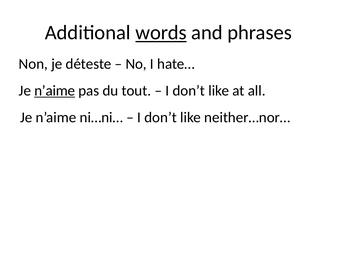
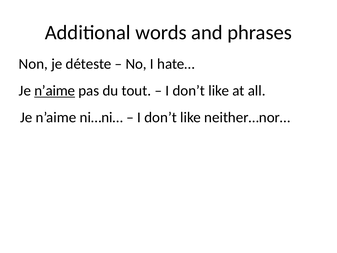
words underline: present -> none (161, 33)
